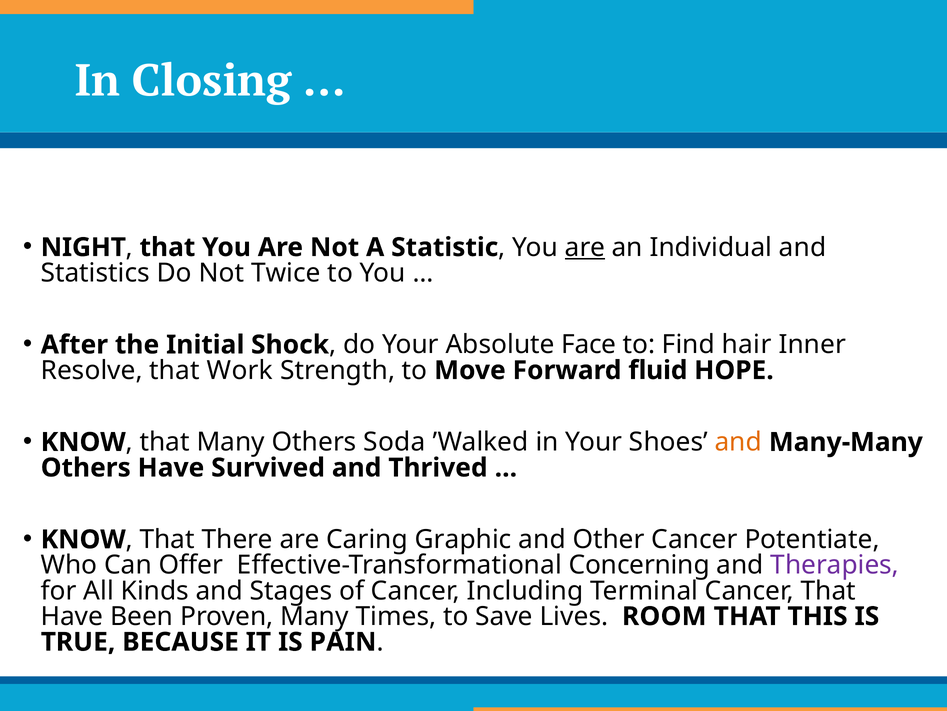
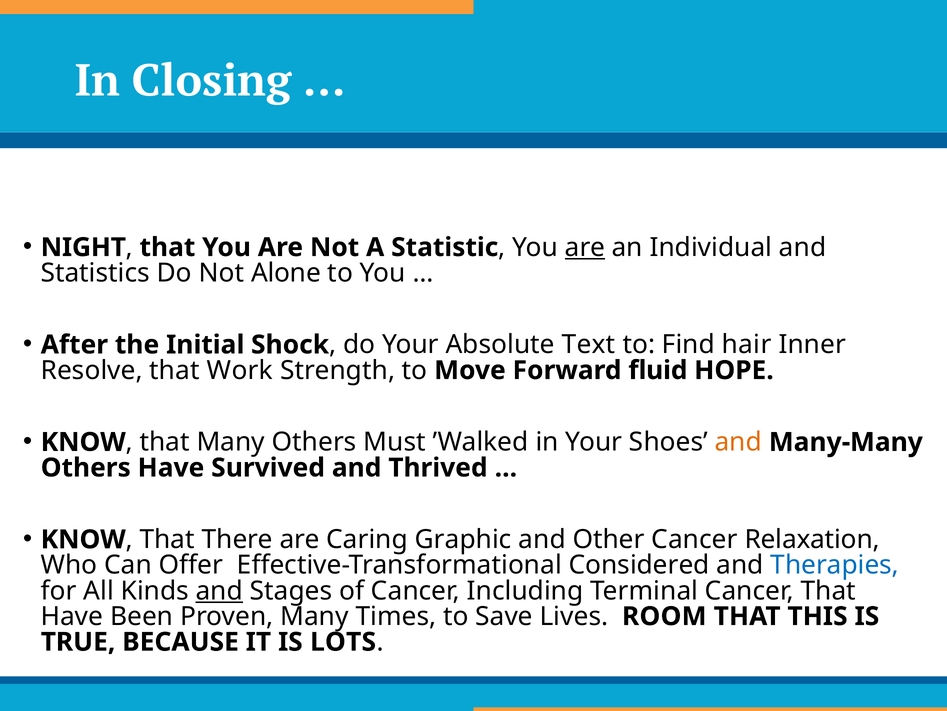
Twice: Twice -> Alone (286, 273)
Face: Face -> Text (589, 344)
Soda: Soda -> Must (395, 442)
Potentiate: Potentiate -> Relaxation (812, 539)
Concerning: Concerning -> Considered (639, 565)
Therapies colour: purple -> blue (835, 565)
and underline: none -> present (219, 590)
PAIN: PAIN -> LOTS (343, 641)
